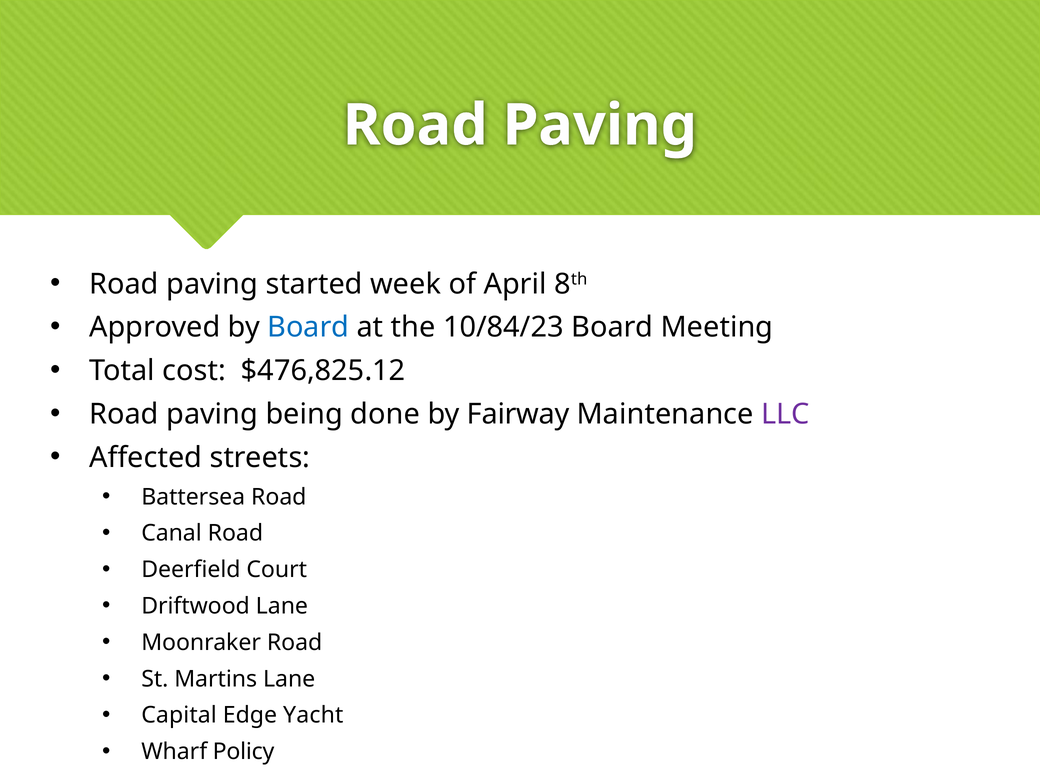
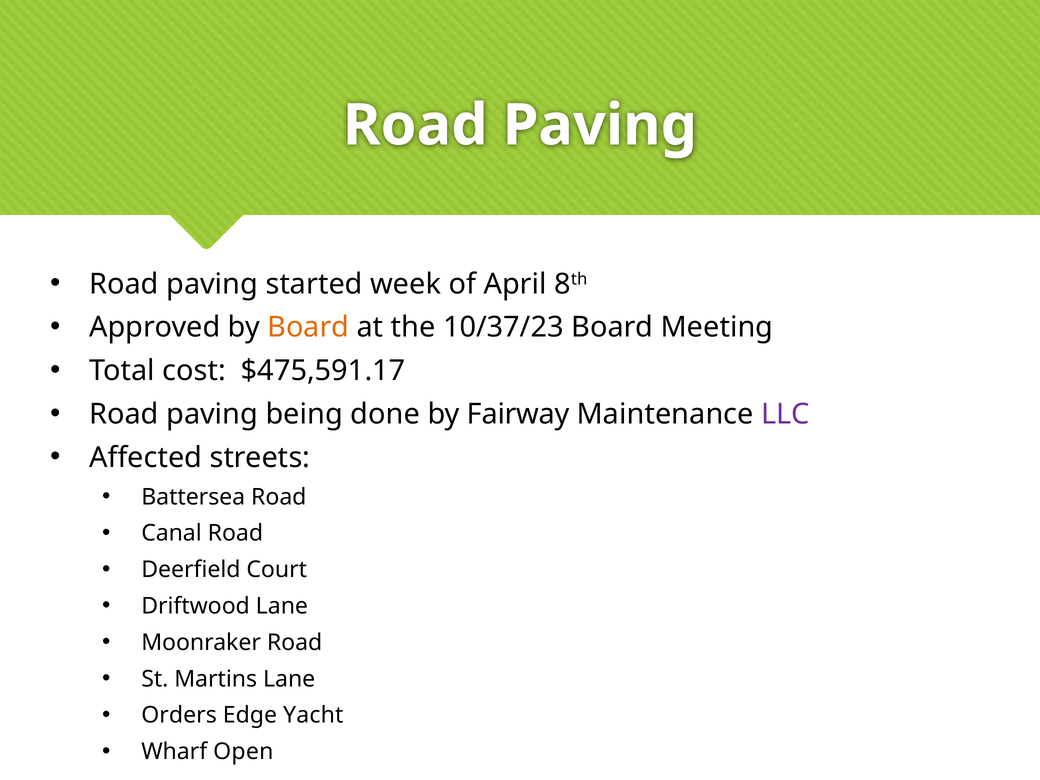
Board colour: blue -> orange (308, 327)
10/84/23: 10/84/23 -> 10/37/23 (503, 327)
$476,825.12: $476,825.12 -> $475,591.17 (323, 371)
Capital: Capital -> Orders (179, 715)
Policy: Policy -> Open (243, 752)
